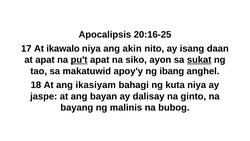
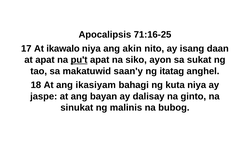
20:16-25: 20:16-25 -> 71:16-25 (153, 35)
sukat underline: present -> none (199, 60)
apoy'y: apoy'y -> saan'y (128, 71)
ibang: ibang -> itatag (172, 71)
bayang: bayang -> sinukat (77, 107)
